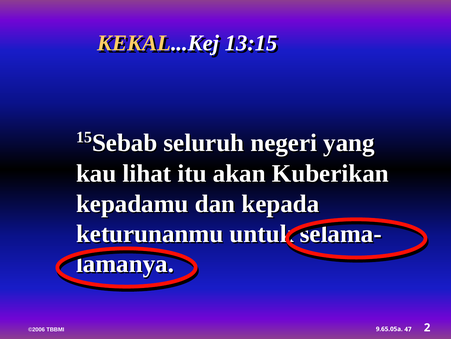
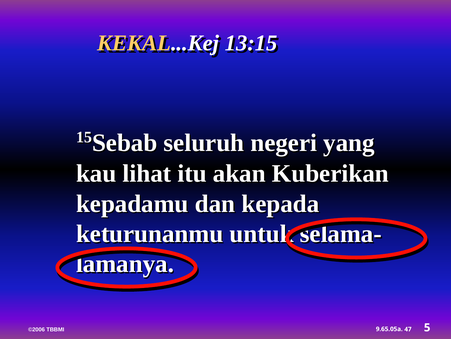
2: 2 -> 5 (427, 327)
